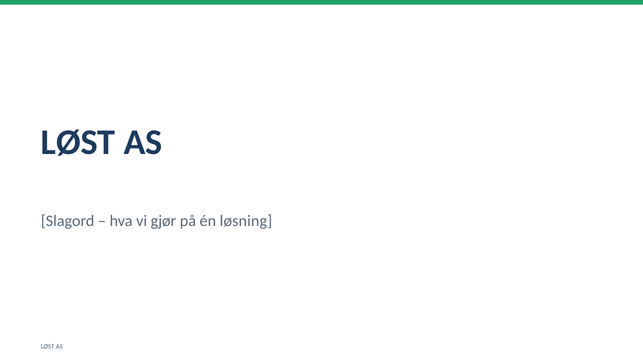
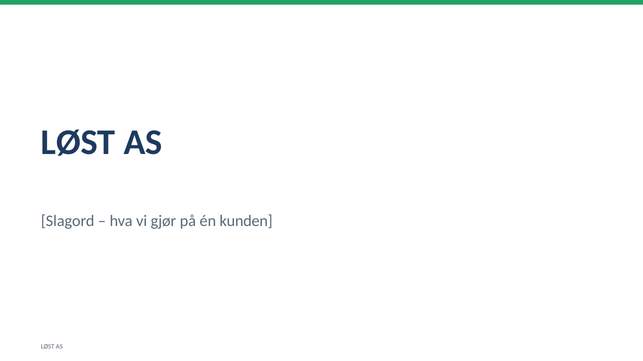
løsning: løsning -> kunden (246, 221)
